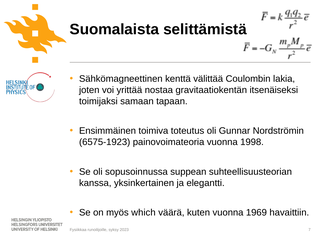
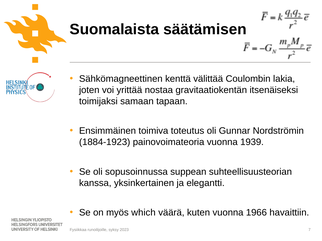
selittämistä: selittämistä -> säätämisen (205, 30)
6575-1923: 6575-1923 -> 1884-1923 (105, 142)
1998: 1998 -> 1939 (252, 142)
1969: 1969 -> 1966 (256, 213)
